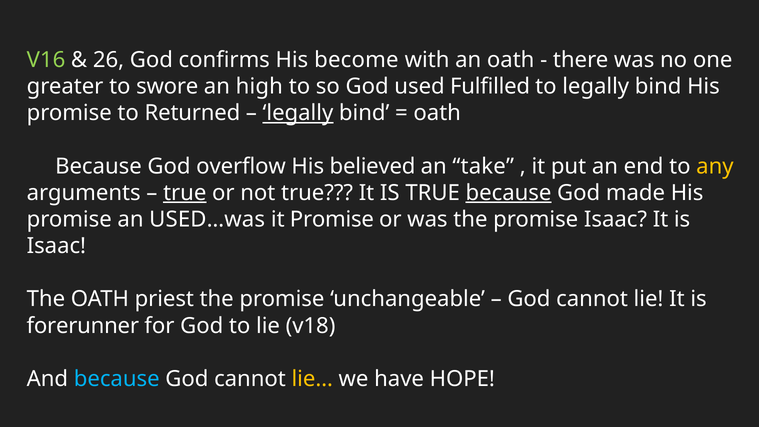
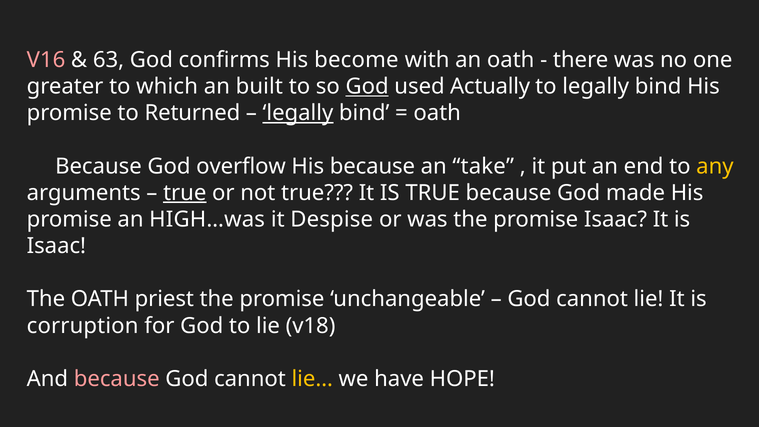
V16 colour: light green -> pink (46, 60)
26: 26 -> 63 (108, 60)
swore: swore -> which (167, 86)
high: high -> built (259, 86)
God underline: none -> present (367, 86)
Fulfilled: Fulfilled -> Actually (490, 86)
His believed: believed -> because (372, 166)
because underline: present -> none (508, 193)
USED…was: USED…was -> HIGH…was (207, 219)
it Promise: Promise -> Despise (332, 219)
forerunner: forerunner -> corruption (83, 326)
because colour: light blue -> pink (117, 379)
